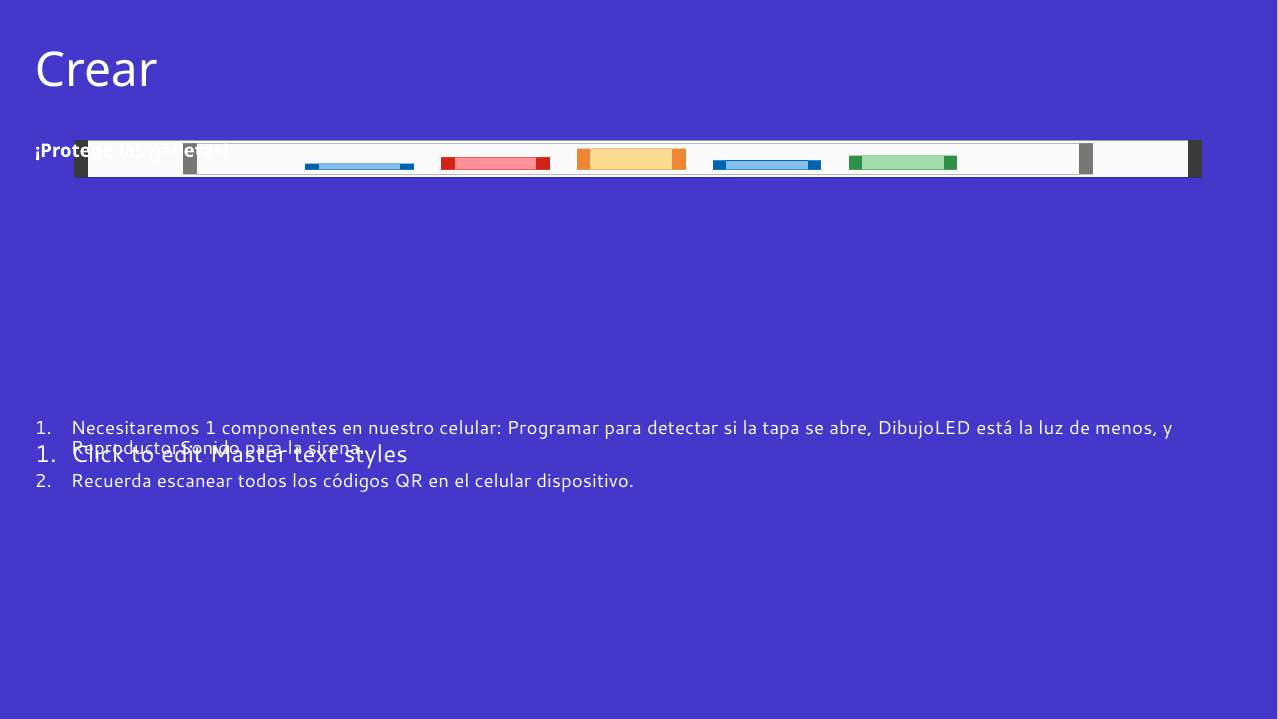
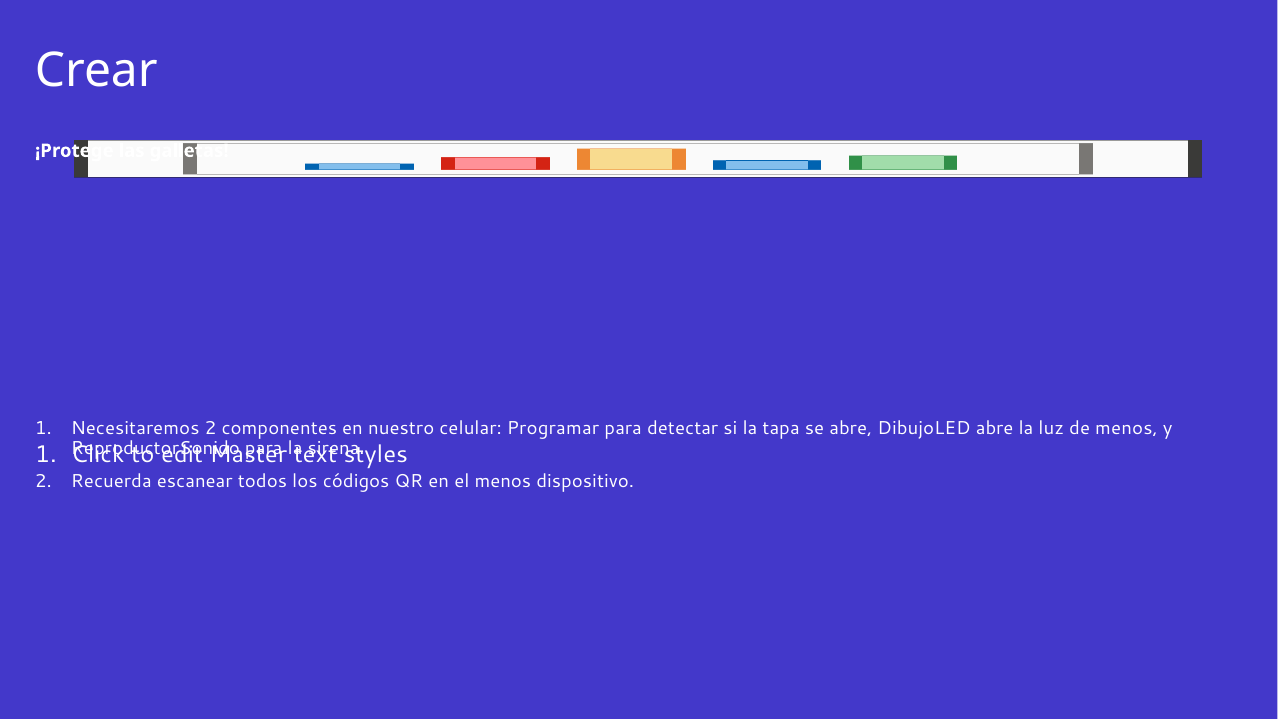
Necesitaremos 1: 1 -> 2 (211, 428)
DibujoLED está: está -> abre (995, 428)
el celular: celular -> menos (503, 481)
